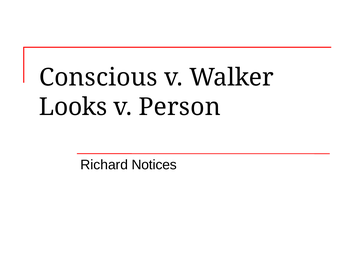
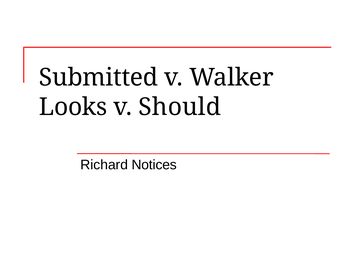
Conscious: Conscious -> Submitted (99, 77)
Person: Person -> Should (180, 107)
